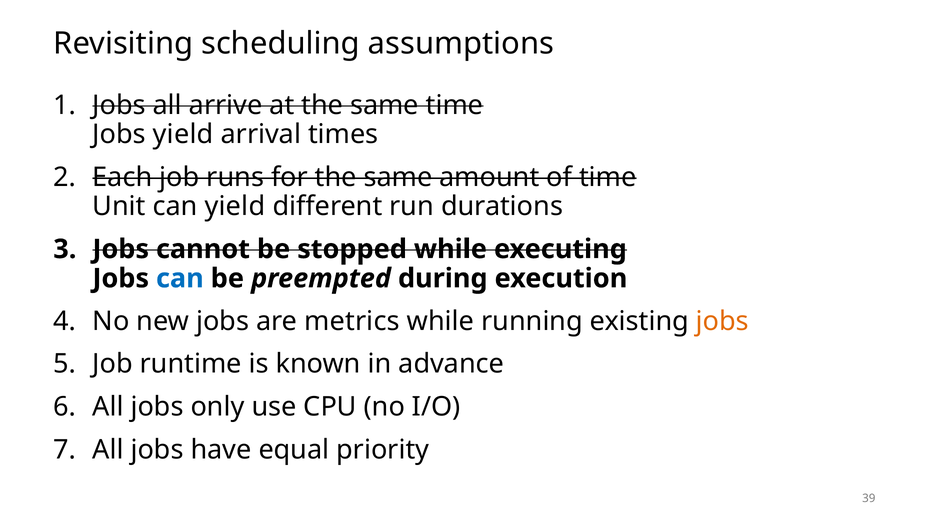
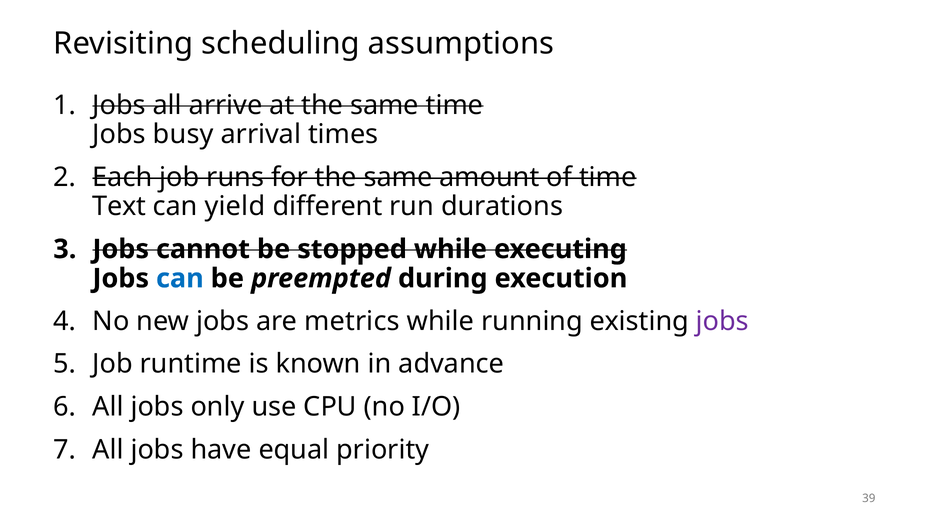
Jobs yield: yield -> busy (183, 134)
Unit: Unit -> Text (119, 206)
jobs colour: orange -> purple (722, 321)
